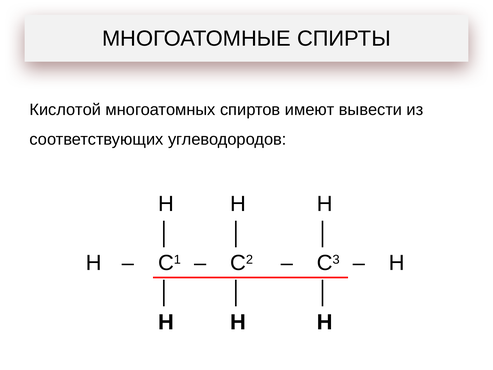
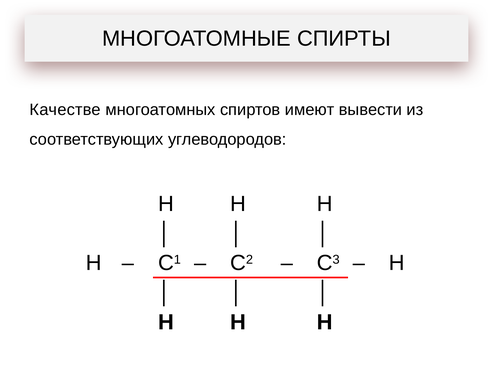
Кислотой: Кислотой -> Качестве (65, 110)
